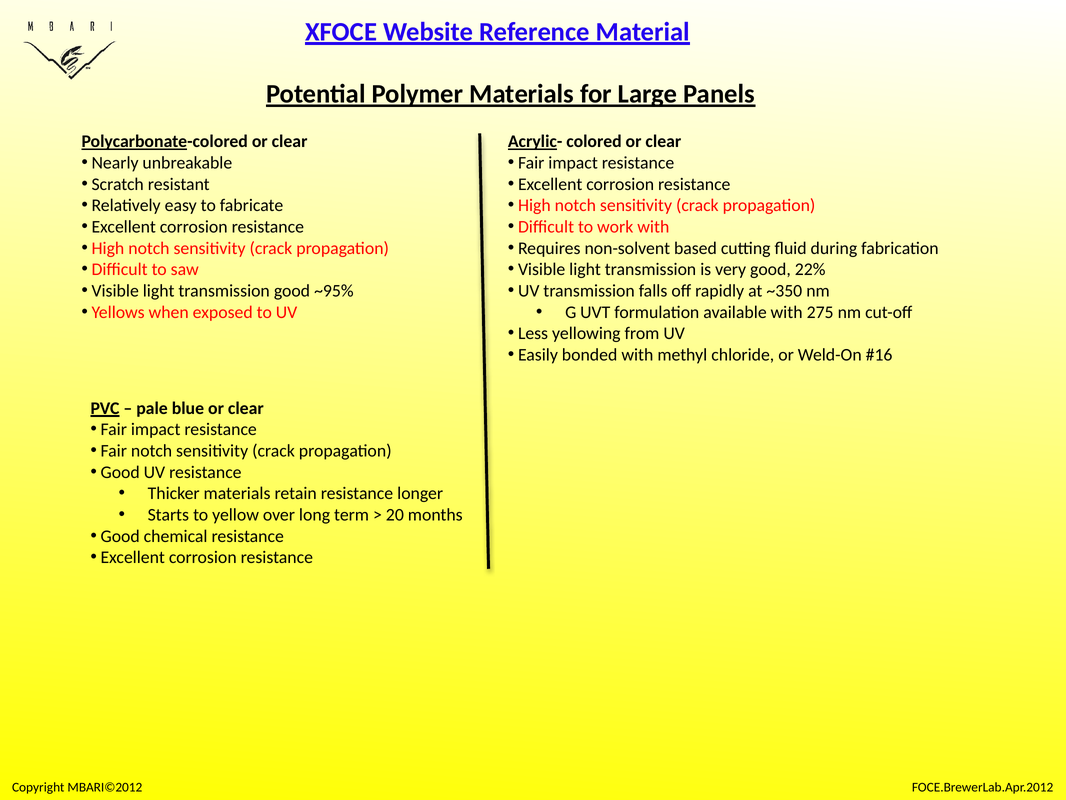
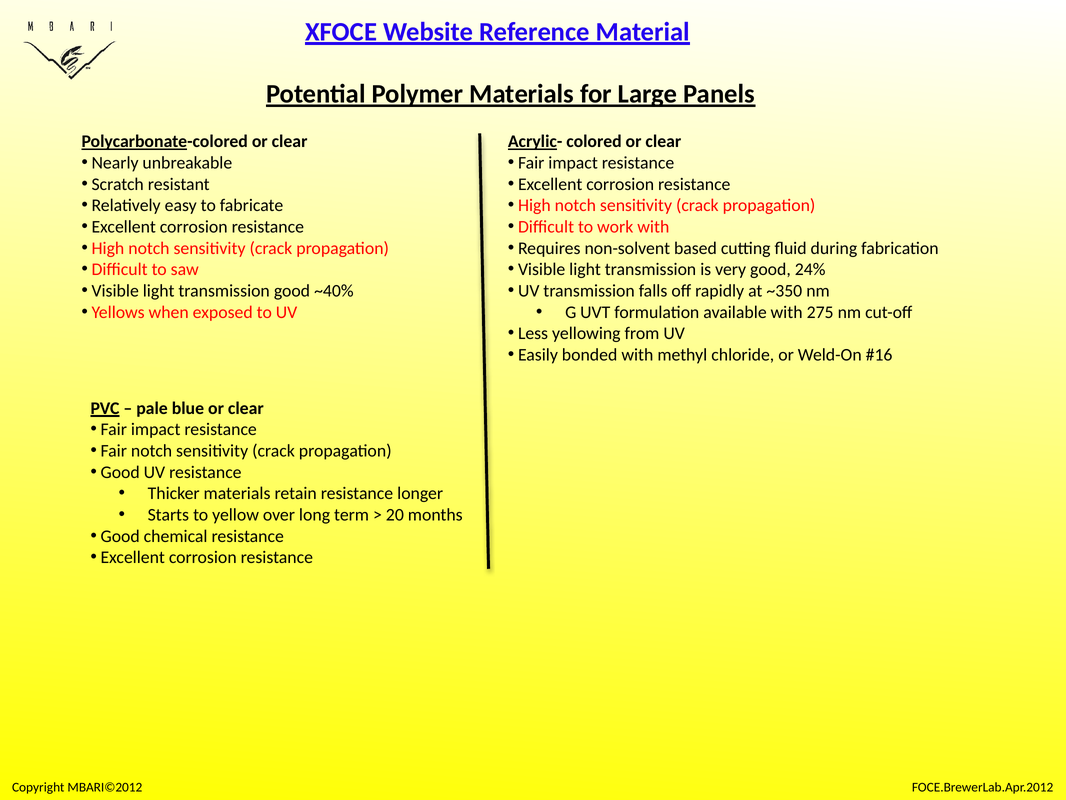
22%: 22% -> 24% (810, 269)
~95%: ~95% -> ~40% (334, 291)
